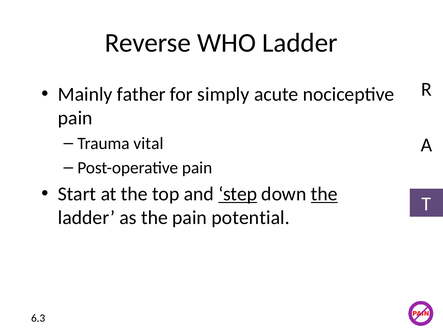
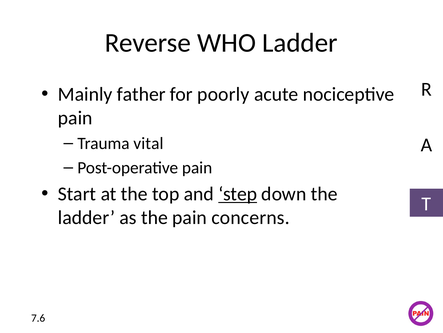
simply: simply -> poorly (223, 94)
the underline: present -> none (324, 194)
potential: potential -> concerns (251, 217)
6.3: 6.3 -> 7.6 (38, 318)
